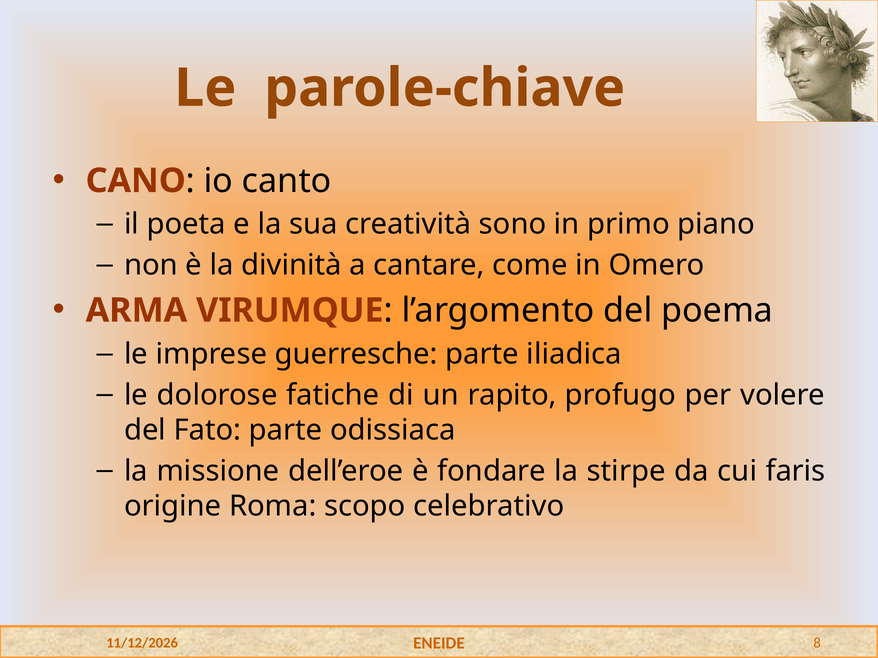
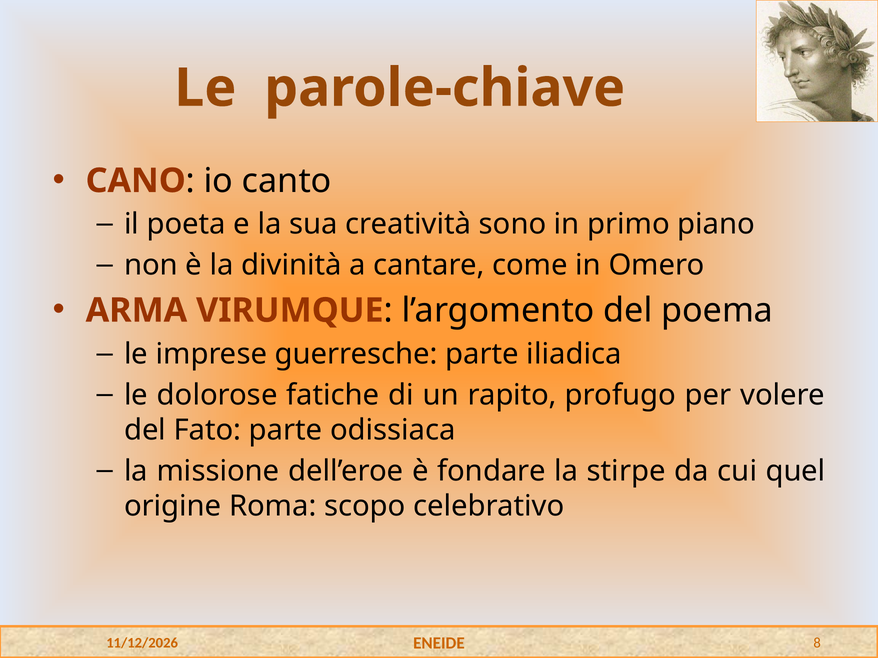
faris: faris -> quel (795, 471)
